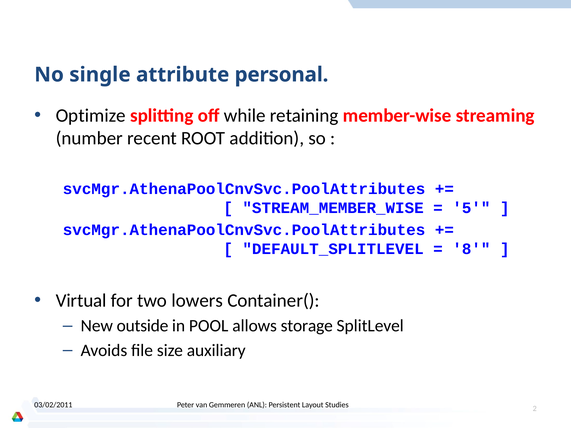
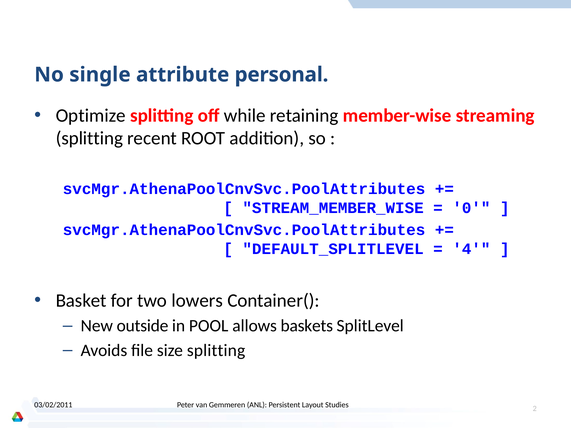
number: number -> splitting (89, 138)
5: 5 -> 0 (471, 208)
8: 8 -> 4 (471, 249)
Virtual: Virtual -> Basket (81, 301)
storage: storage -> baskets (307, 326)
size auxiliary: auxiliary -> splitting (216, 350)
